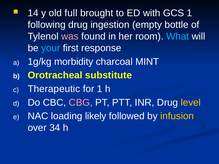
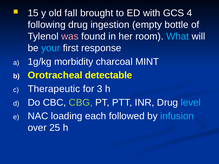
14: 14 -> 15 (33, 13)
full: full -> fall (71, 13)
GCS 1: 1 -> 4 (189, 13)
substitute: substitute -> detectable (109, 75)
for 1: 1 -> 3 (100, 89)
CBG colour: pink -> light green (81, 103)
level colour: yellow -> light blue (191, 103)
likely: likely -> each (96, 116)
infusion colour: yellow -> light blue (177, 116)
34: 34 -> 25 (55, 128)
